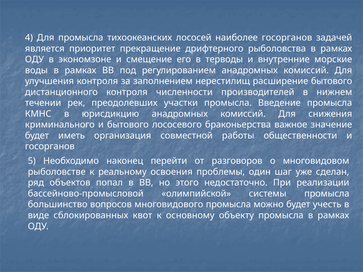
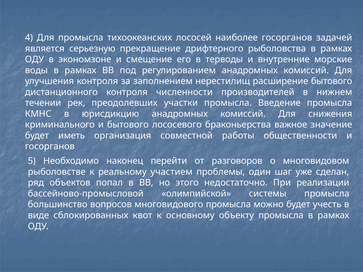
приоритет: приоритет -> серьезную (92, 49)
освоения: освоения -> участием (171, 172)
